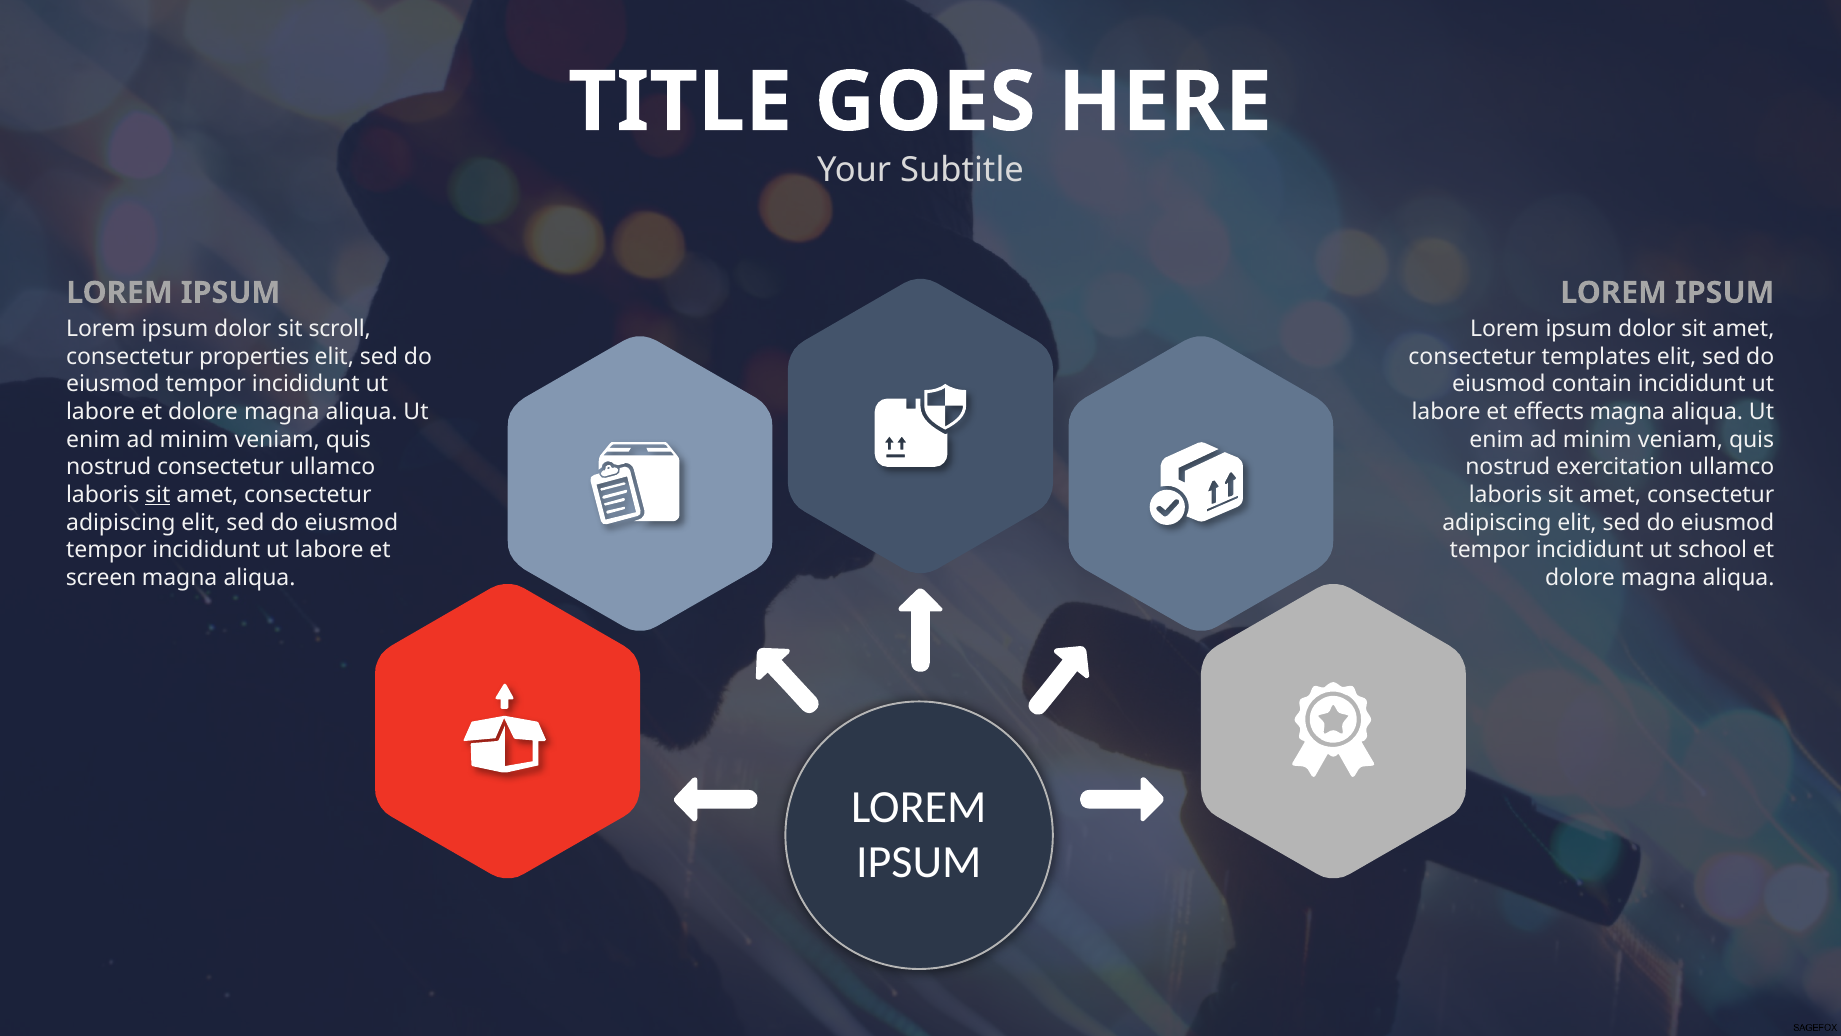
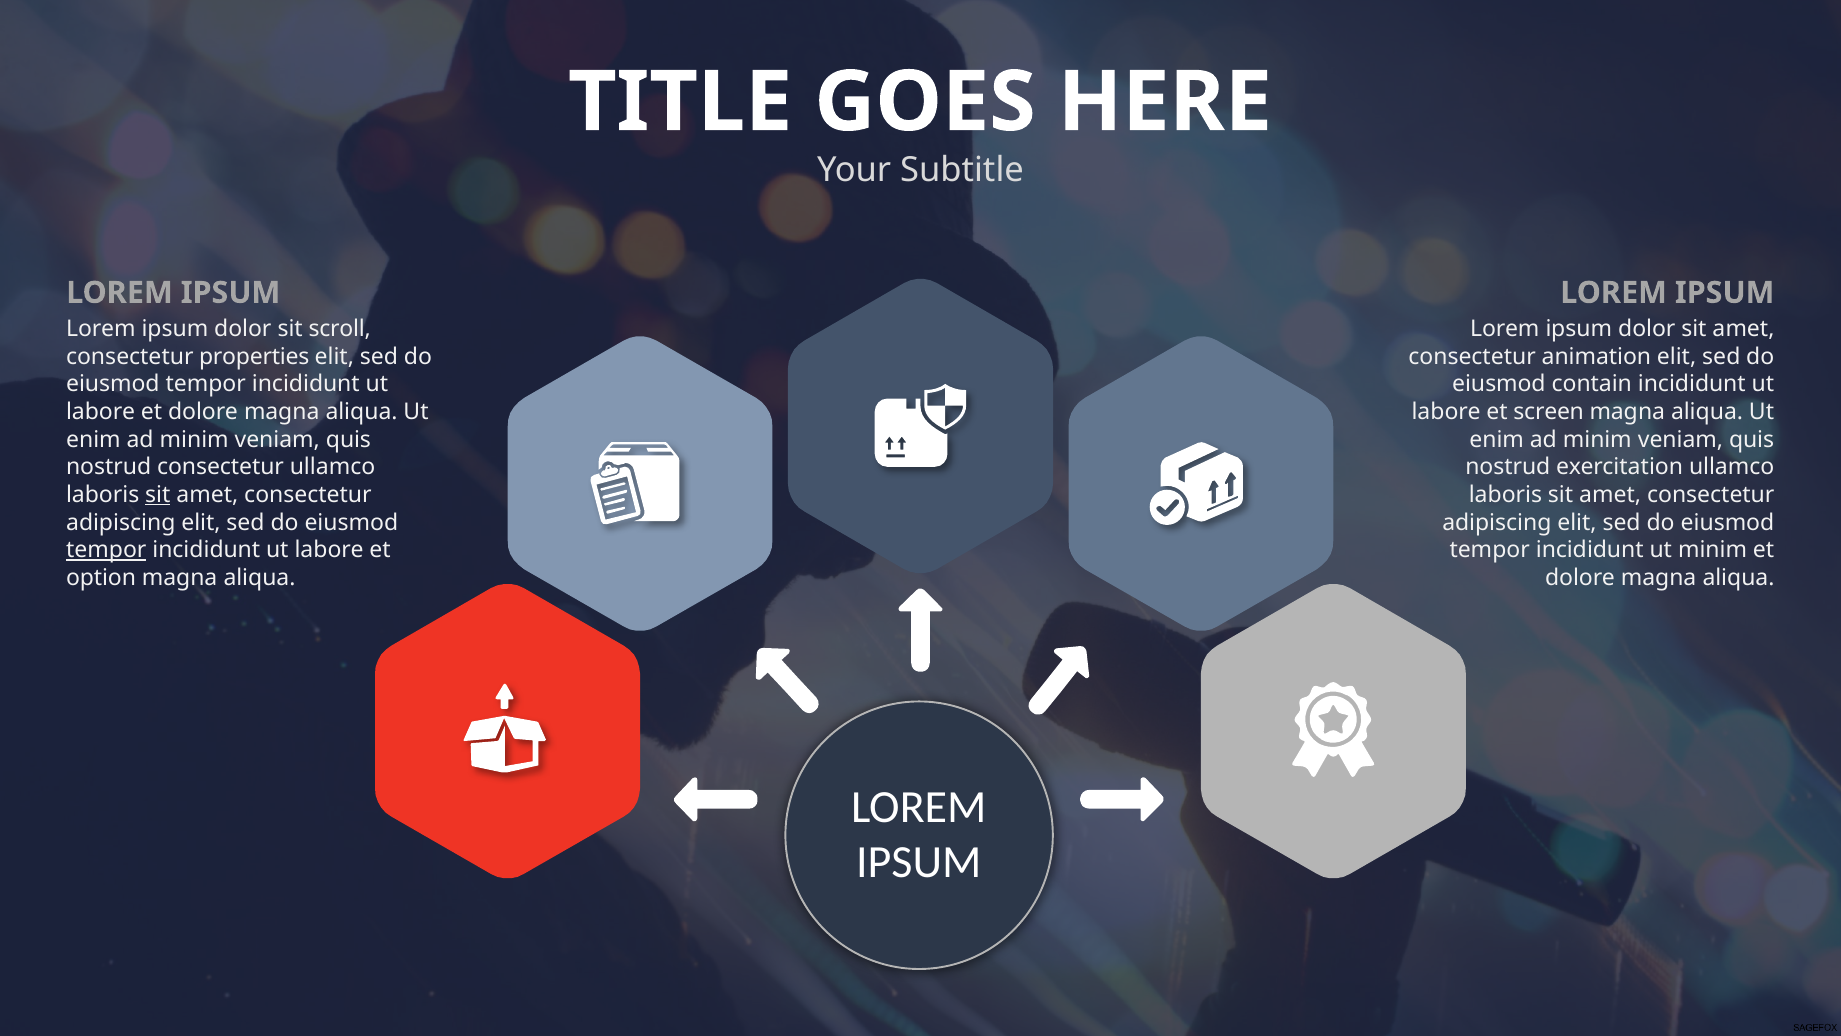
templates: templates -> animation (1596, 357)
effects: effects -> screen (1549, 412)
tempor underline: none -> present (106, 550)
ut school: school -> minim (1713, 550)
screen: screen -> option (101, 577)
